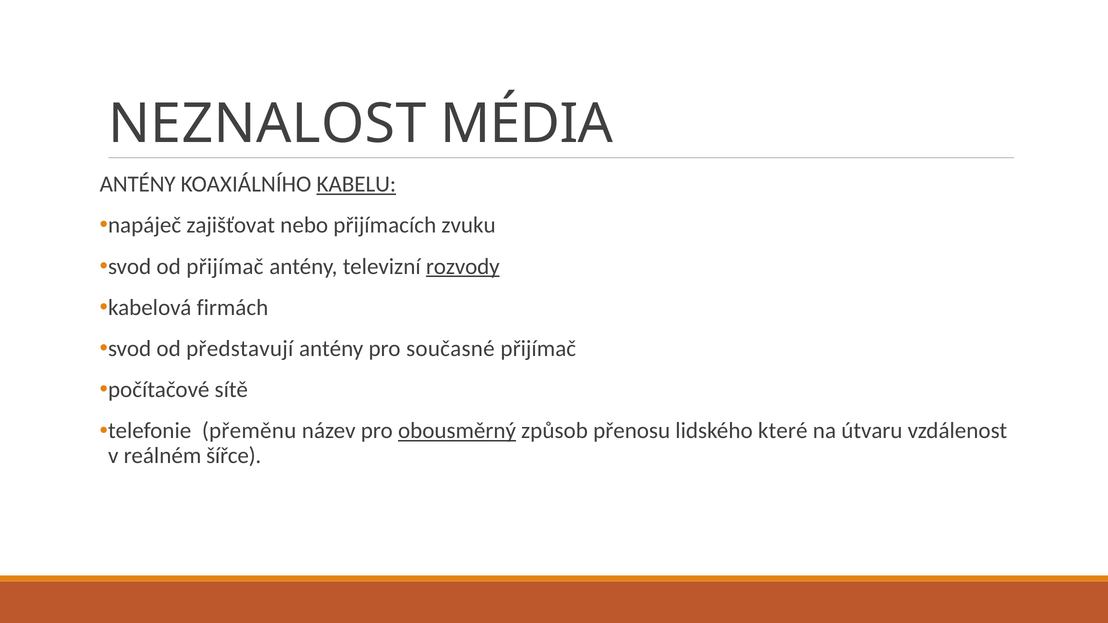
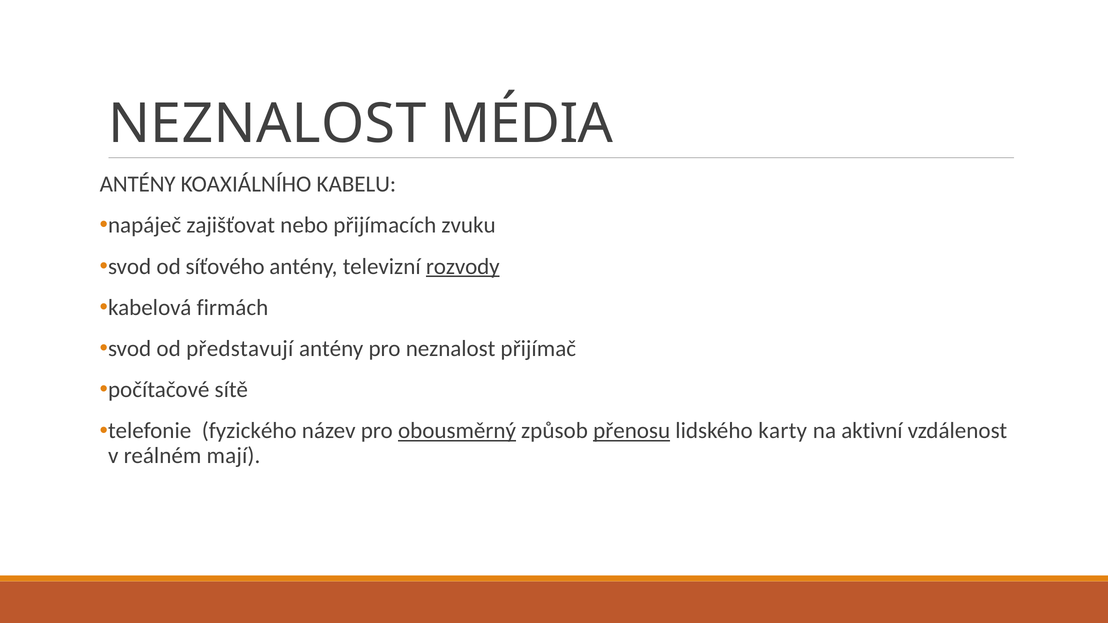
KABELU underline: present -> none (356, 184)
od přijímač: přijímač -> síťového (225, 267)
pro současné: současné -> neznalost (451, 349)
přeměnu: přeměnu -> fyzického (249, 431)
přenosu underline: none -> present (632, 431)
které: které -> karty (783, 431)
útvaru: útvaru -> aktivní (872, 431)
šířce: šířce -> mají (234, 456)
